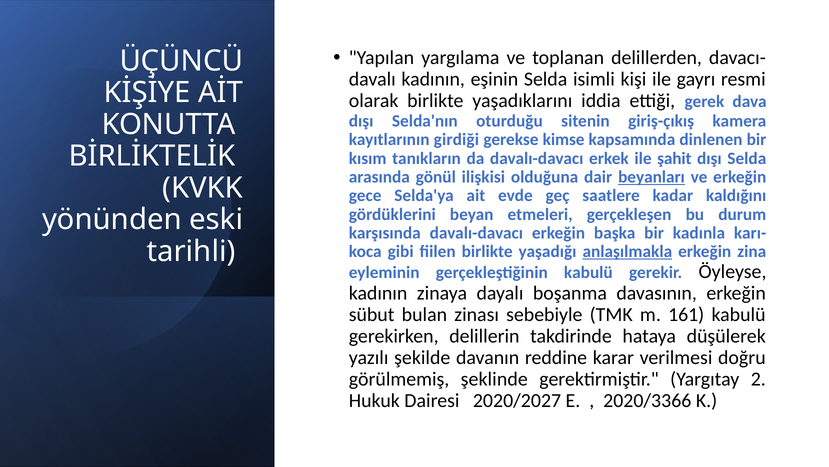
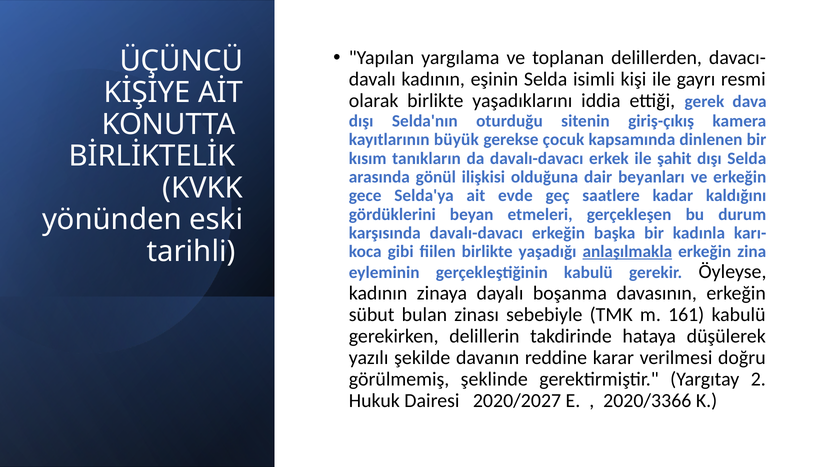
girdiği: girdiği -> büyük (456, 139)
kimse: kimse -> çocuk (564, 139)
beyanları underline: present -> none (651, 177)
